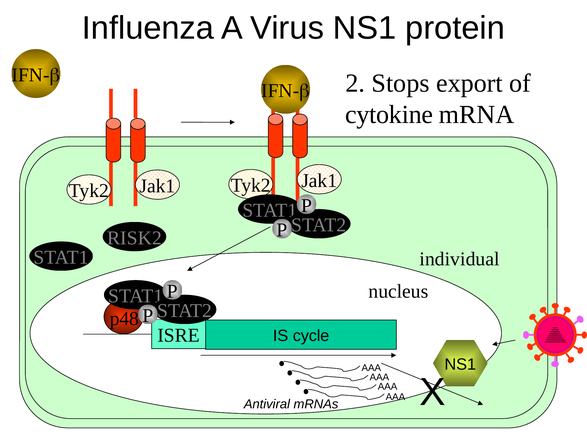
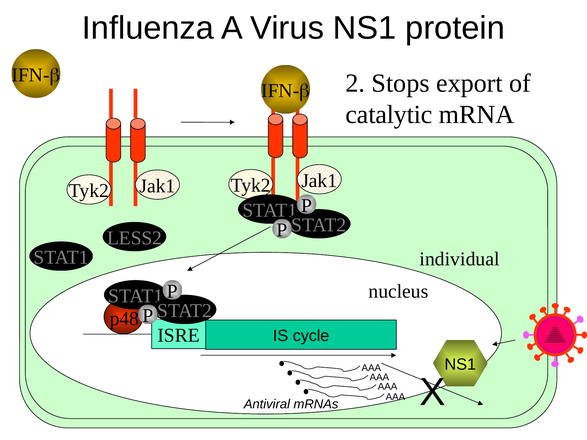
cytokine: cytokine -> catalytic (389, 115)
RISK2: RISK2 -> LESS2 (135, 238)
